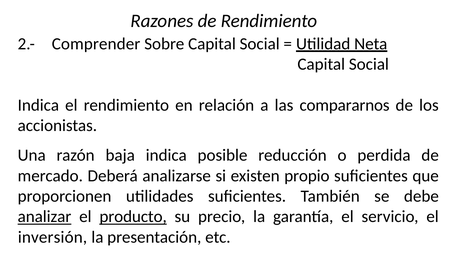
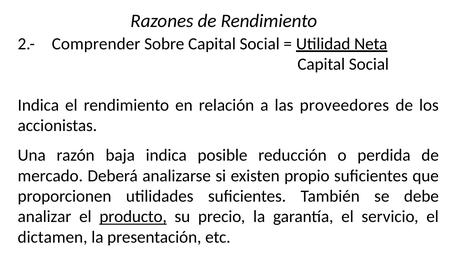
compararnos: compararnos -> proveedores (344, 105)
analizar underline: present -> none (44, 217)
inversión: inversión -> dictamen (53, 237)
